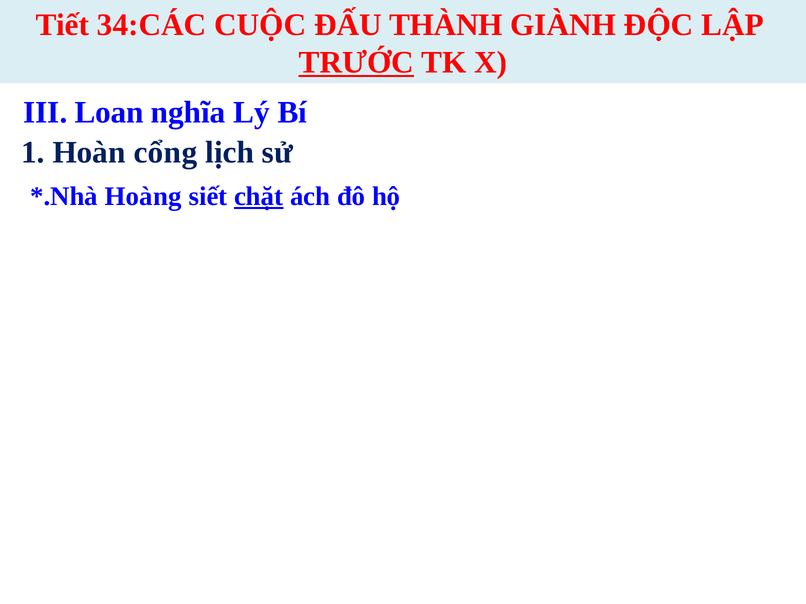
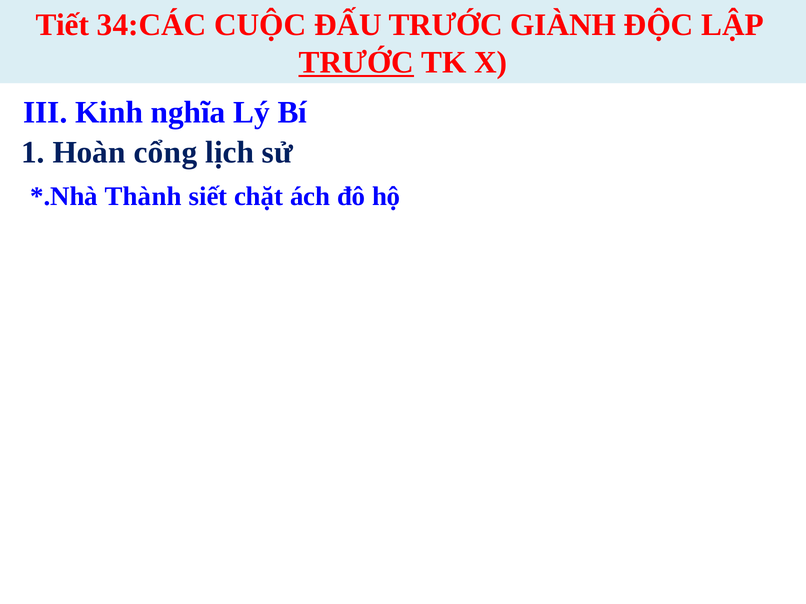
ĐẤU THÀNH: THÀNH -> TRƯỚC (446, 25)
Loan: Loan -> Kinh (109, 112)
Hoàng: Hoàng -> Thành (143, 197)
chặt underline: present -> none (259, 197)
